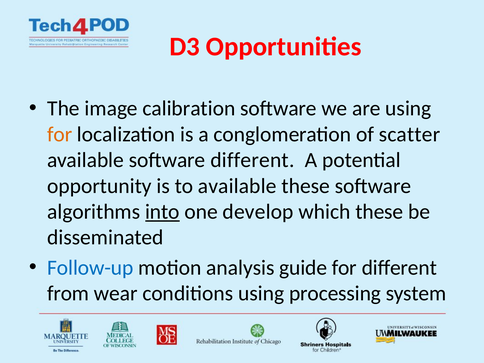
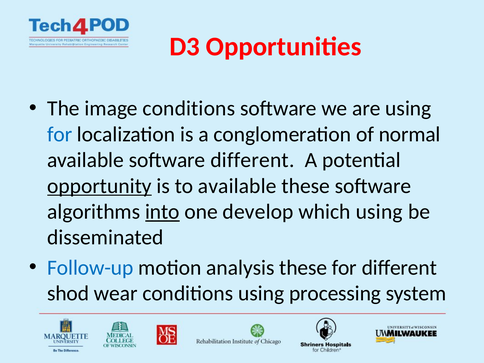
image calibration: calibration -> conditions (189, 108)
for colour: orange -> blue (60, 134)
scatter: scatter -> normal (410, 134)
opportunity underline: none -> present (99, 186)
which these: these -> using (379, 212)
analysis guide: guide -> these (303, 268)
from: from -> shod (68, 293)
